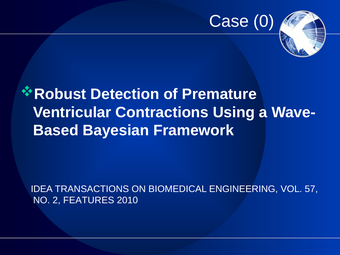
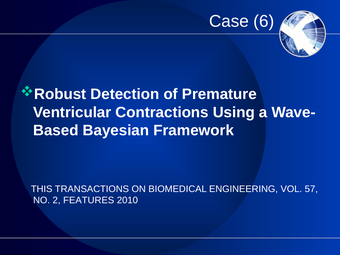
0: 0 -> 6 (264, 21)
IDEA: IDEA -> THIS (42, 189)
